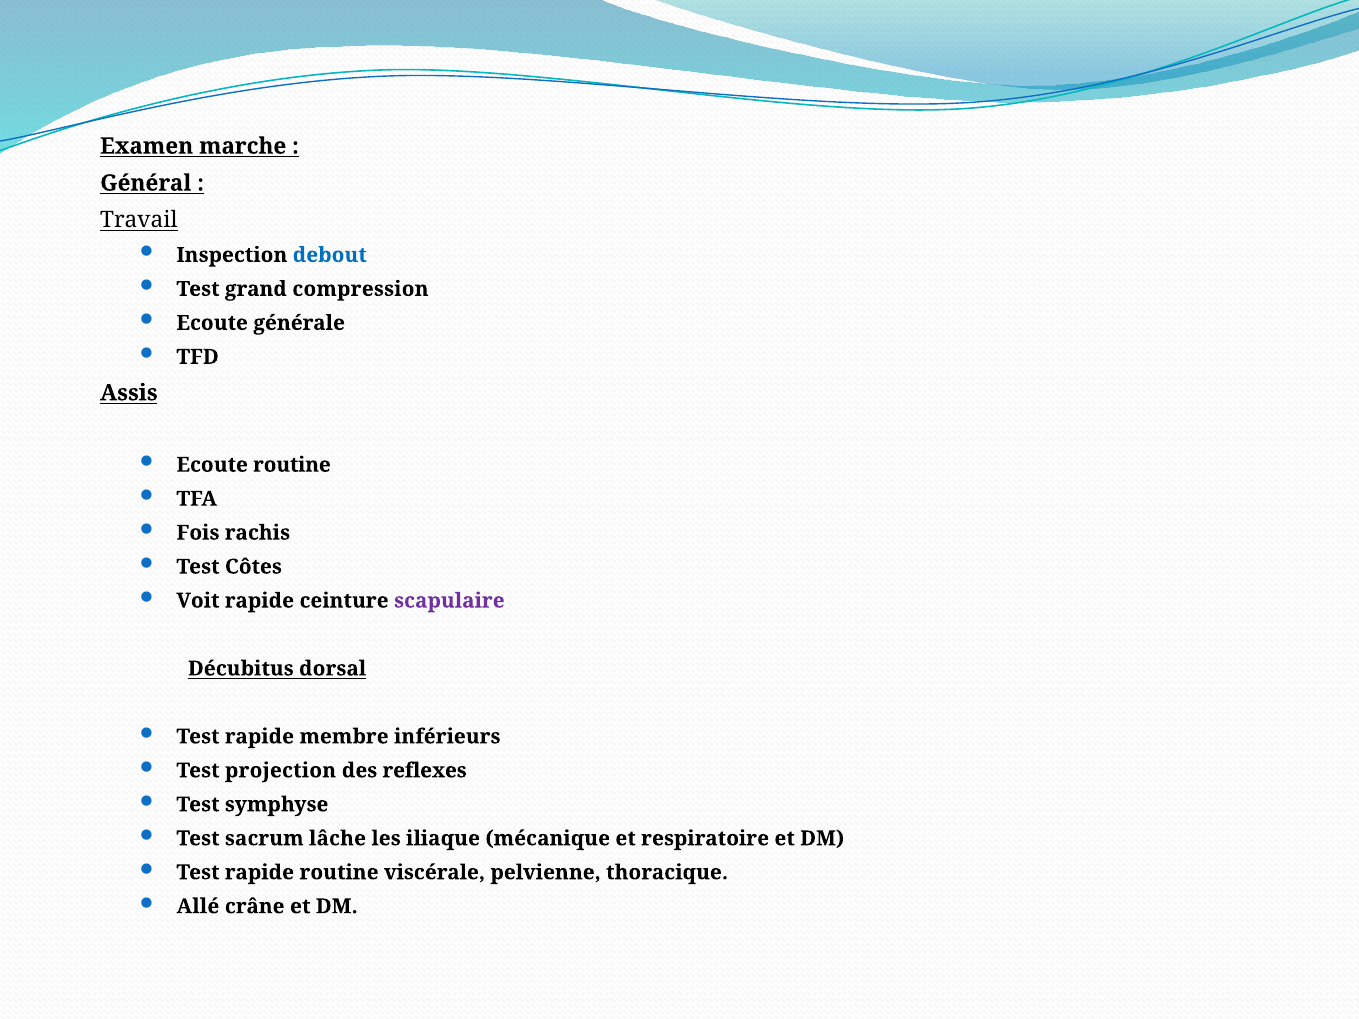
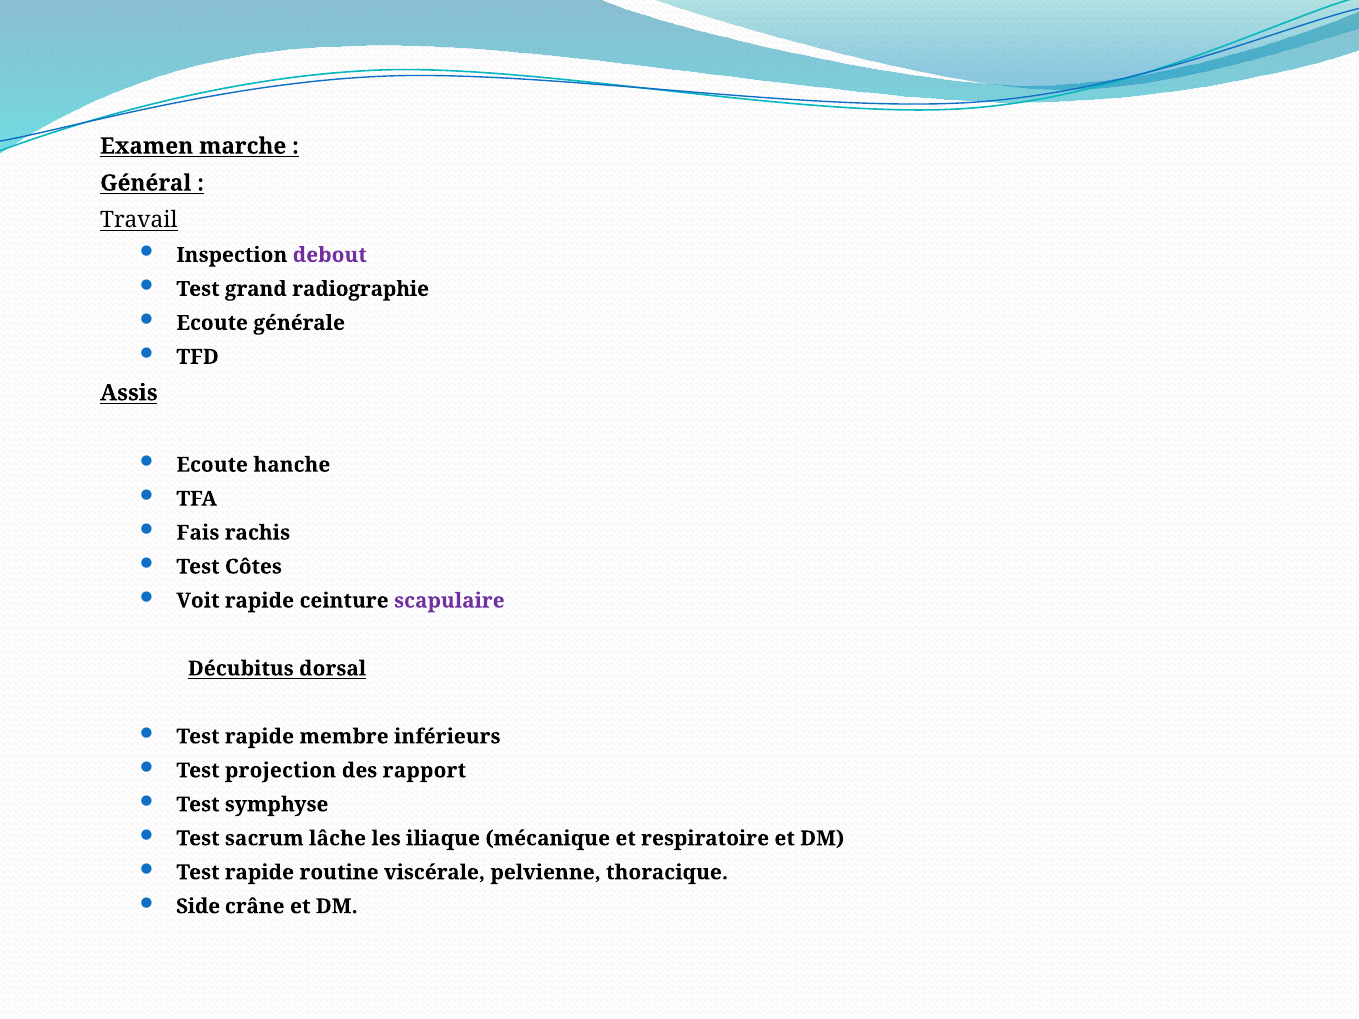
debout colour: blue -> purple (330, 255)
compression: compression -> radiographie (361, 289)
Ecoute routine: routine -> hanche (292, 465)
Fois: Fois -> Fais (198, 533)
reflexes: reflexes -> rapport (424, 771)
Allé: Allé -> Side (198, 907)
